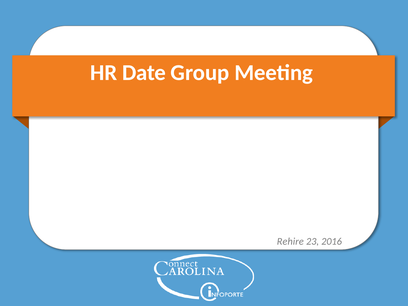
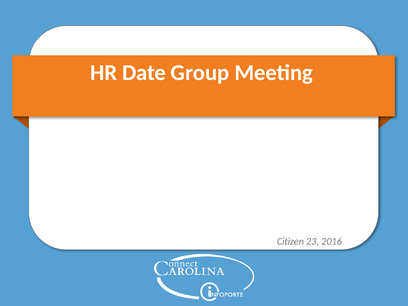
Rehire: Rehire -> Citizen (290, 241)
